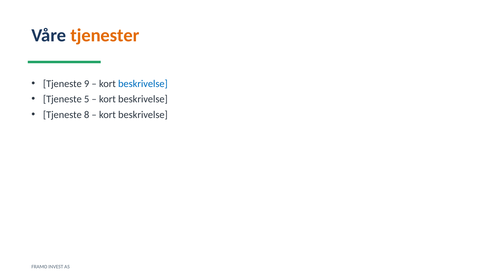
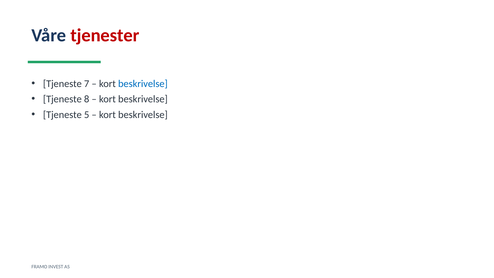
tjenester colour: orange -> red (105, 35)
9: 9 -> 7 (87, 84)
5: 5 -> 8 (87, 99)
8: 8 -> 5 (87, 115)
